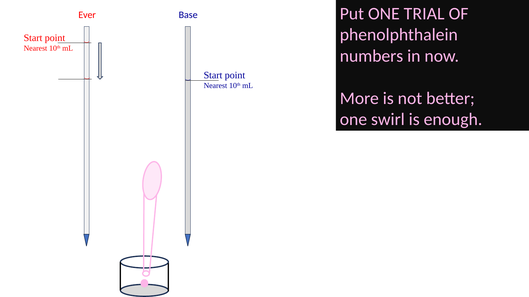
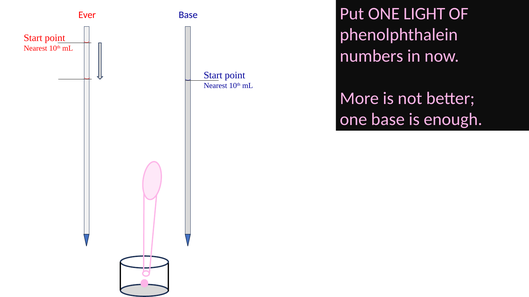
TRIAL: TRIAL -> LIGHT (424, 14)
one swirl: swirl -> base (388, 120)
